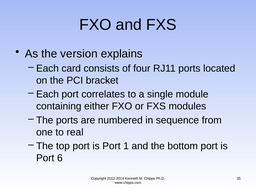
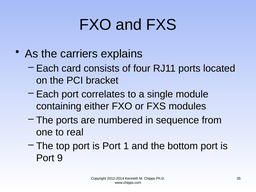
version: version -> carriers (79, 54)
6: 6 -> 9 (60, 158)
